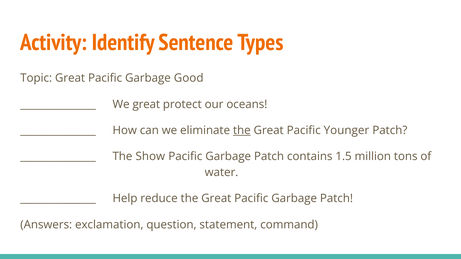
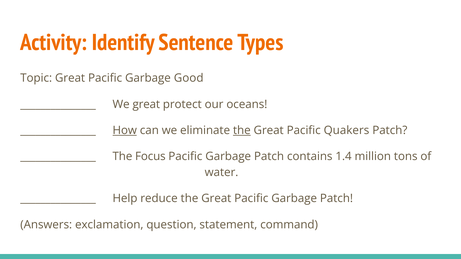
How underline: none -> present (125, 131)
Younger: Younger -> Quakers (346, 131)
Show: Show -> Focus (150, 157)
1.5: 1.5 -> 1.4 (344, 157)
